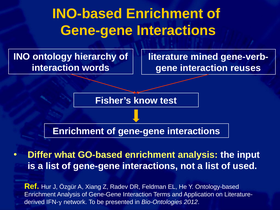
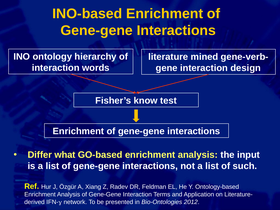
reuses: reuses -> design (246, 68)
used: used -> such (245, 166)
